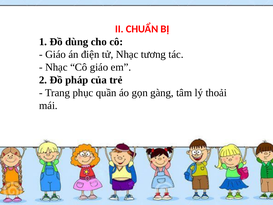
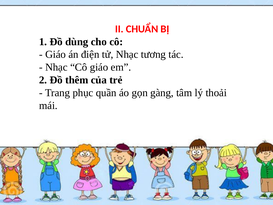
pháp: pháp -> thêm (77, 80)
